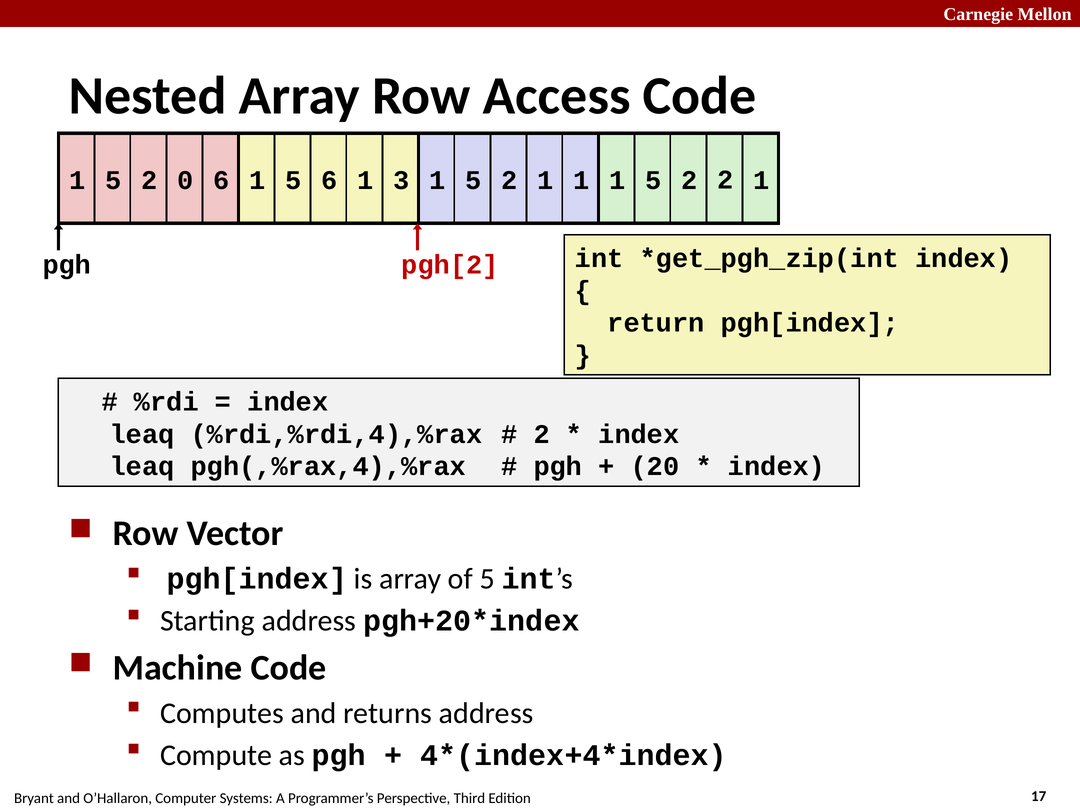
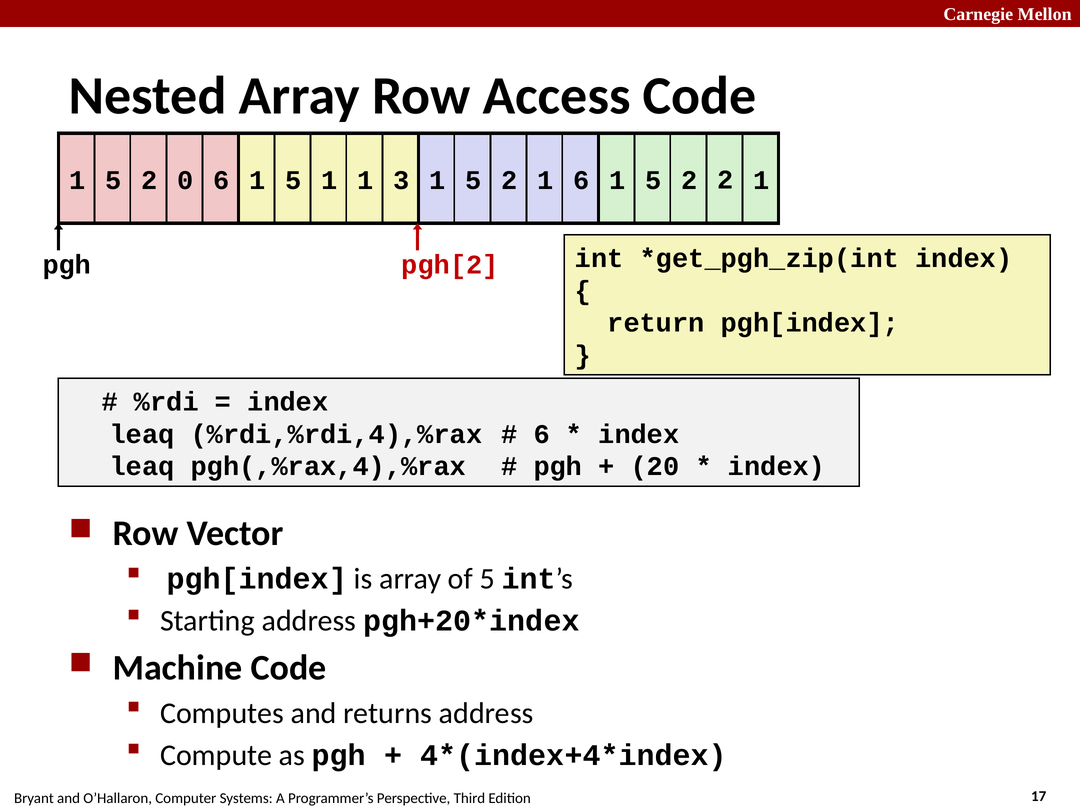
5 6: 6 -> 1 (329, 180)
2 1 1: 1 -> 6 (581, 180)
2: 2 -> 6 (542, 434)
